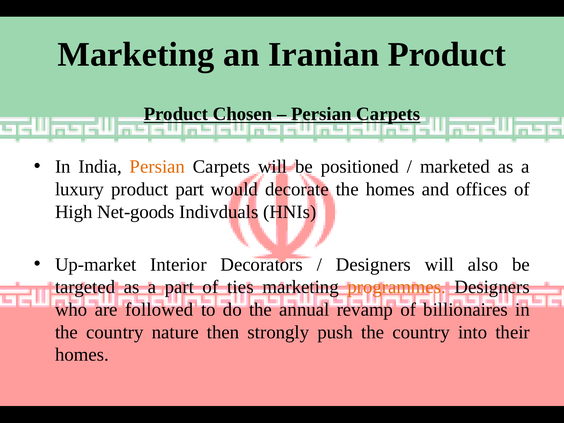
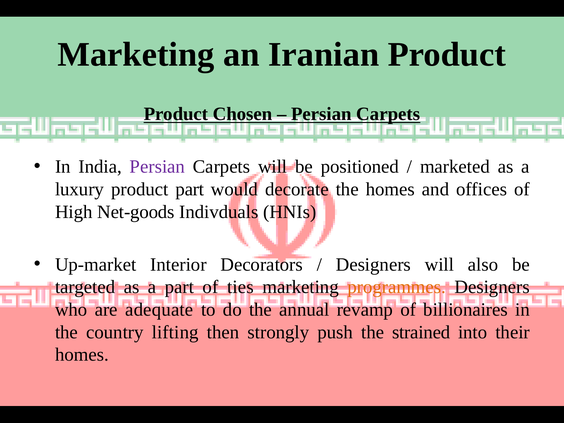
Persian colour: orange -> purple (157, 167)
followed: followed -> adequate (159, 310)
nature: nature -> lifting (175, 332)
push the country: country -> strained (421, 332)
